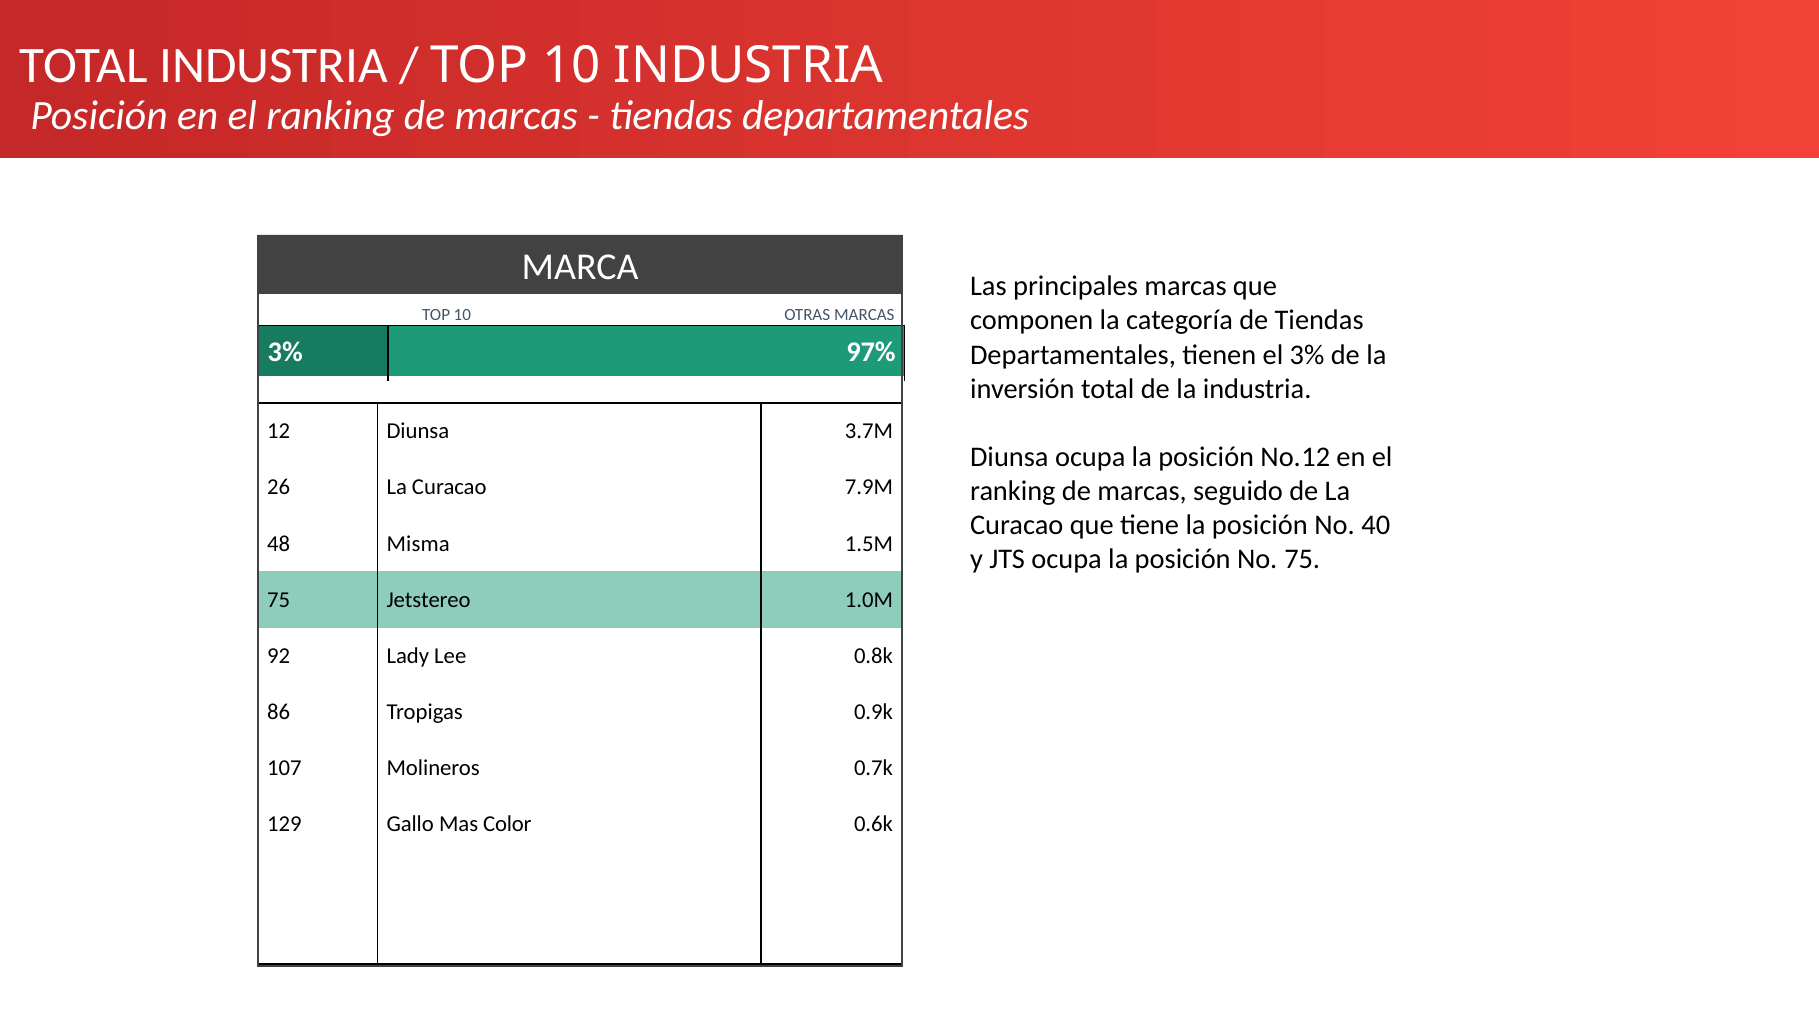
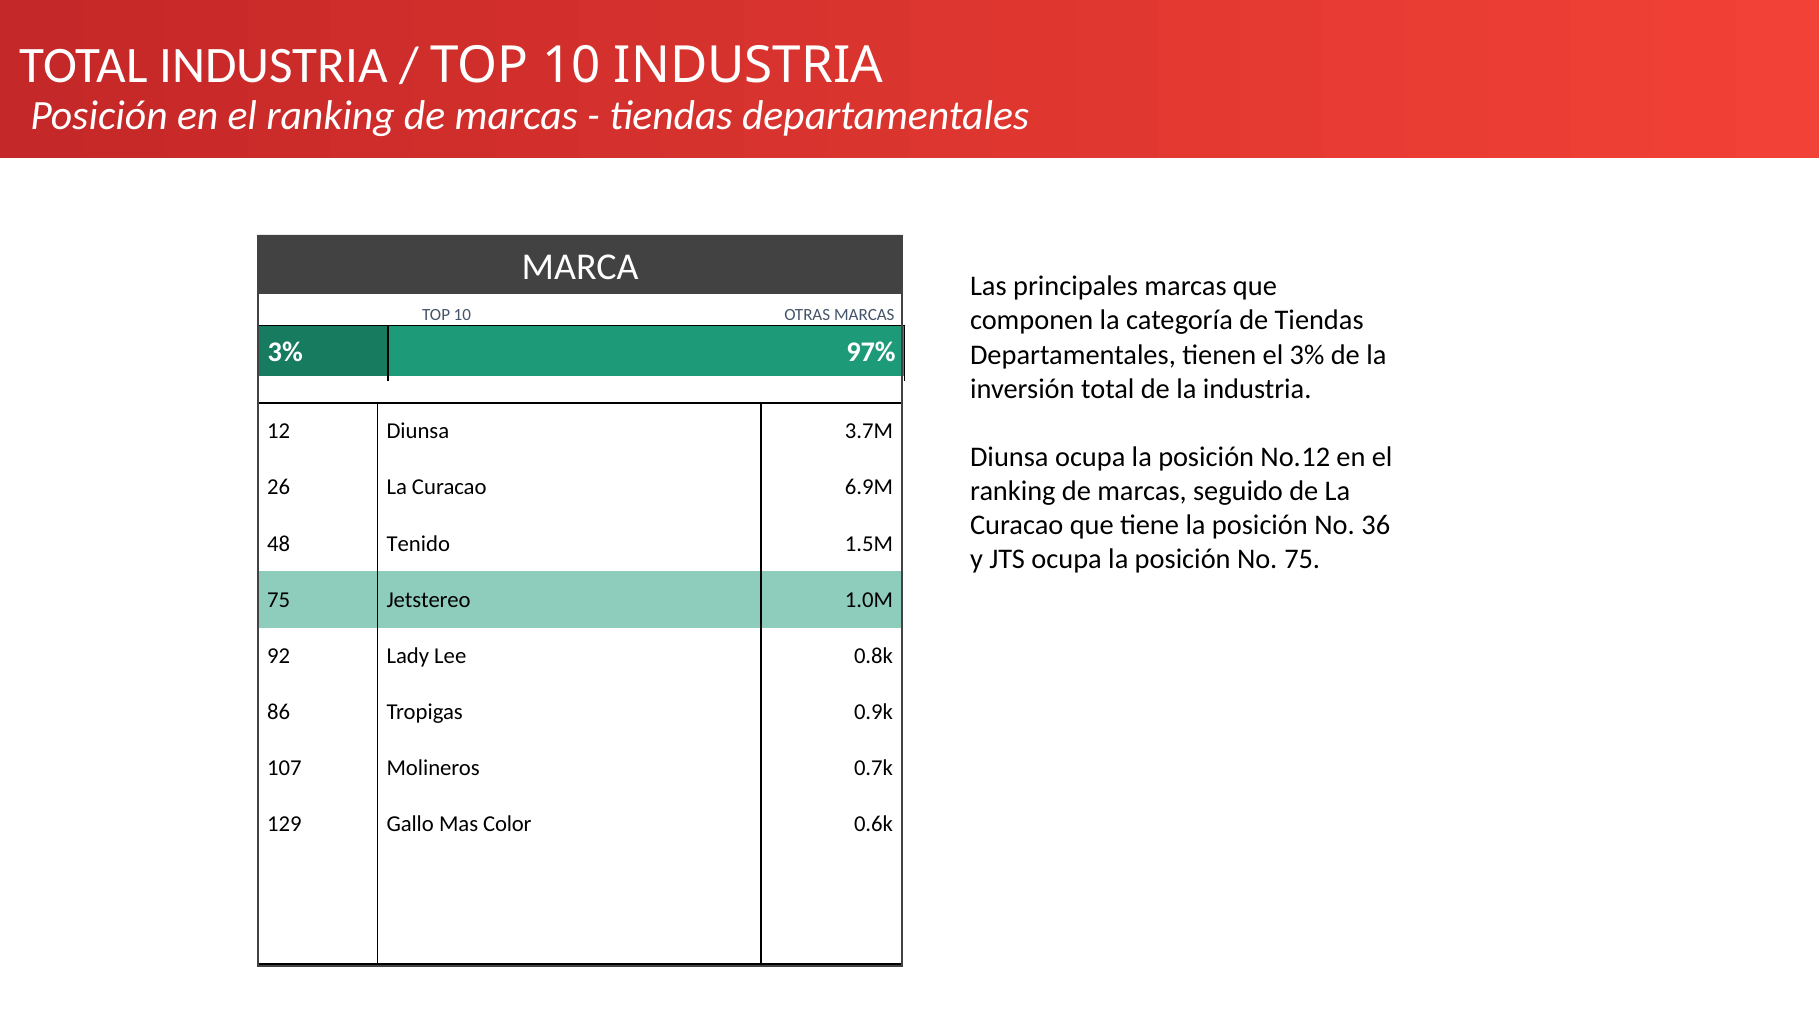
7.9M: 7.9M -> 6.9M (869, 488)
40: 40 -> 36 (1376, 525)
Misma: Misma -> Tenido (418, 544)
